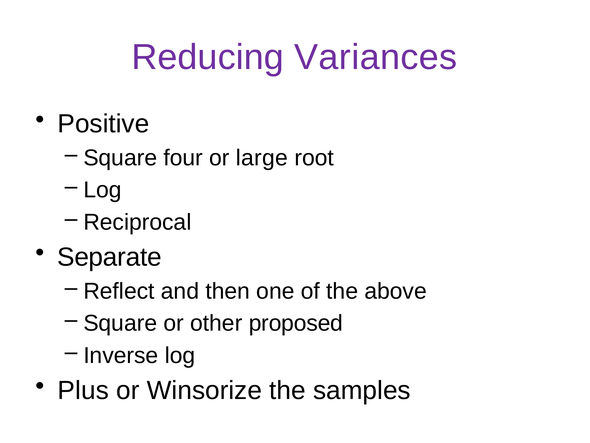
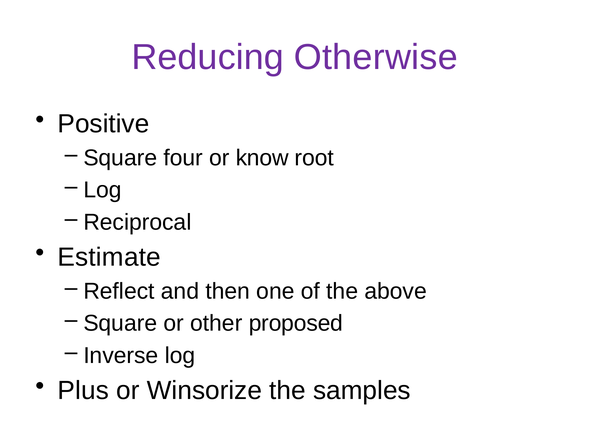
Variances: Variances -> Otherwise (376, 57)
large: large -> know (262, 158)
Separate: Separate -> Estimate (109, 257)
